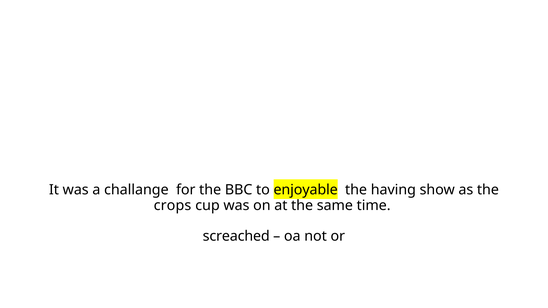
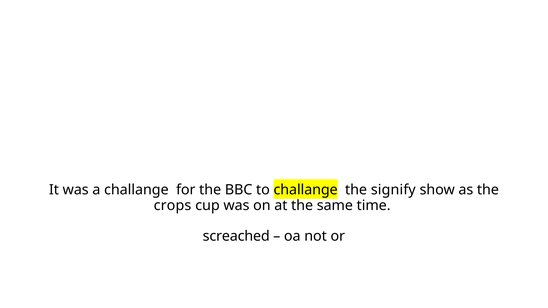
to enjoyable: enjoyable -> challange (306, 190)
having: having -> signify (393, 190)
